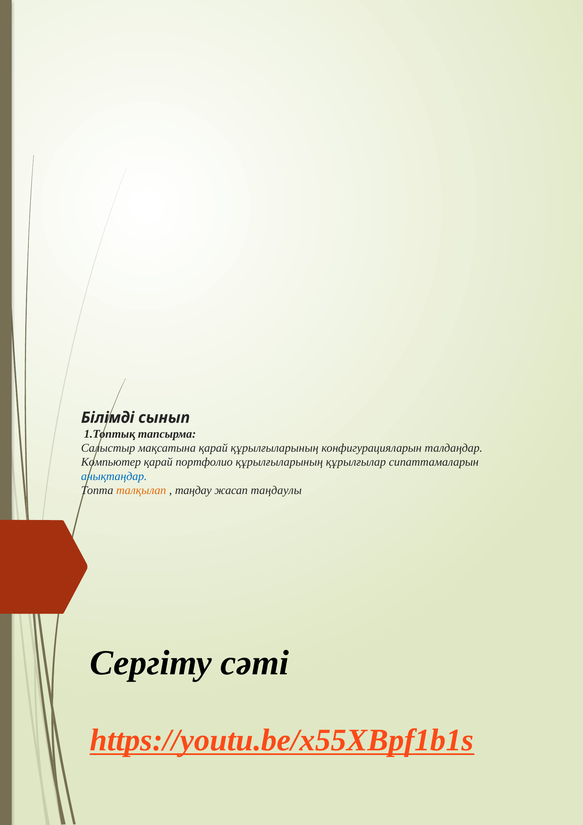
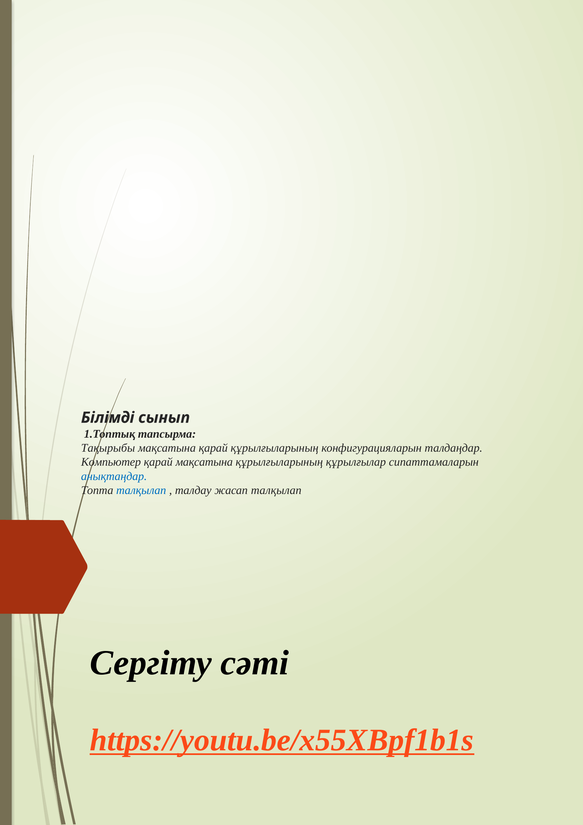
Салыстыр: Салыстыр -> Тақырыбы (108, 448)
қарай портфолио: портфолио -> мақсатына (204, 462)
талқылап colour: orange -> blue (141, 490)
таңдау: таңдау -> талдау (193, 490)
жасап таңдаулы: таңдаулы -> талқылап (276, 490)
